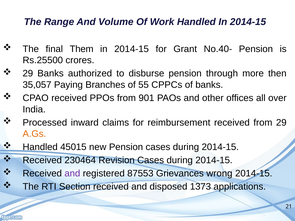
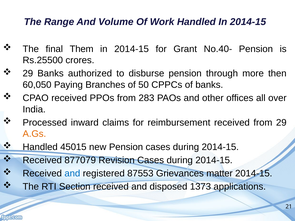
35,057: 35,057 -> 60,050 (37, 85)
55: 55 -> 50 (144, 85)
901: 901 -> 283 (146, 98)
230464: 230464 -> 877079 (80, 160)
and colour: purple -> blue (72, 174)
wrong: wrong -> matter (220, 174)
